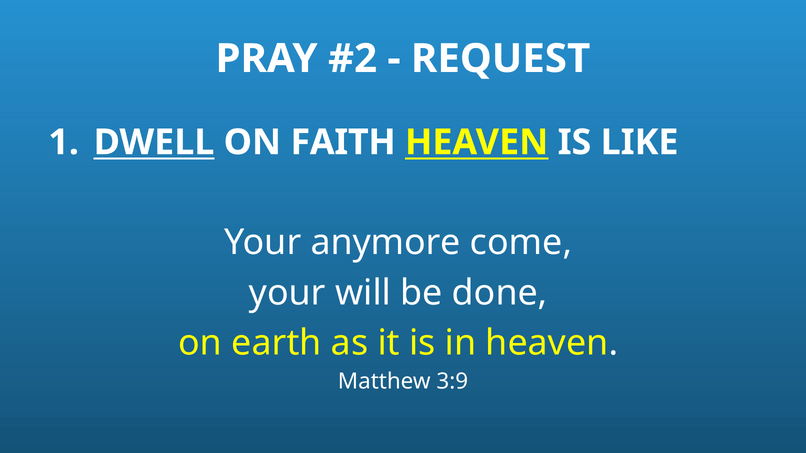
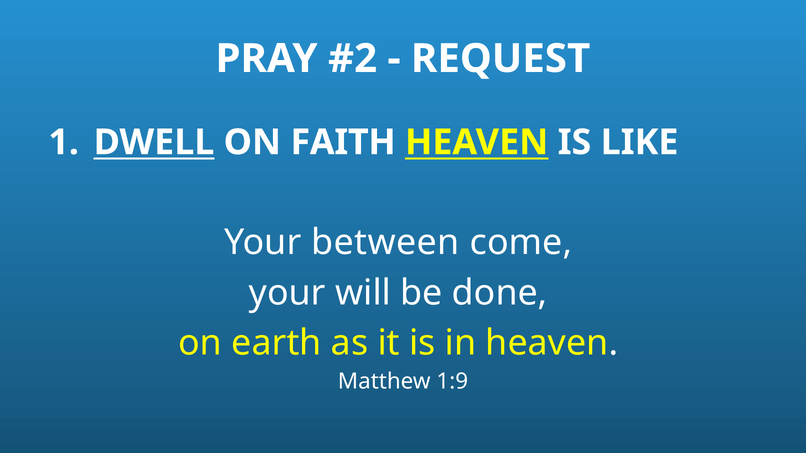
anymore: anymore -> between (385, 243)
3:9: 3:9 -> 1:9 (452, 382)
